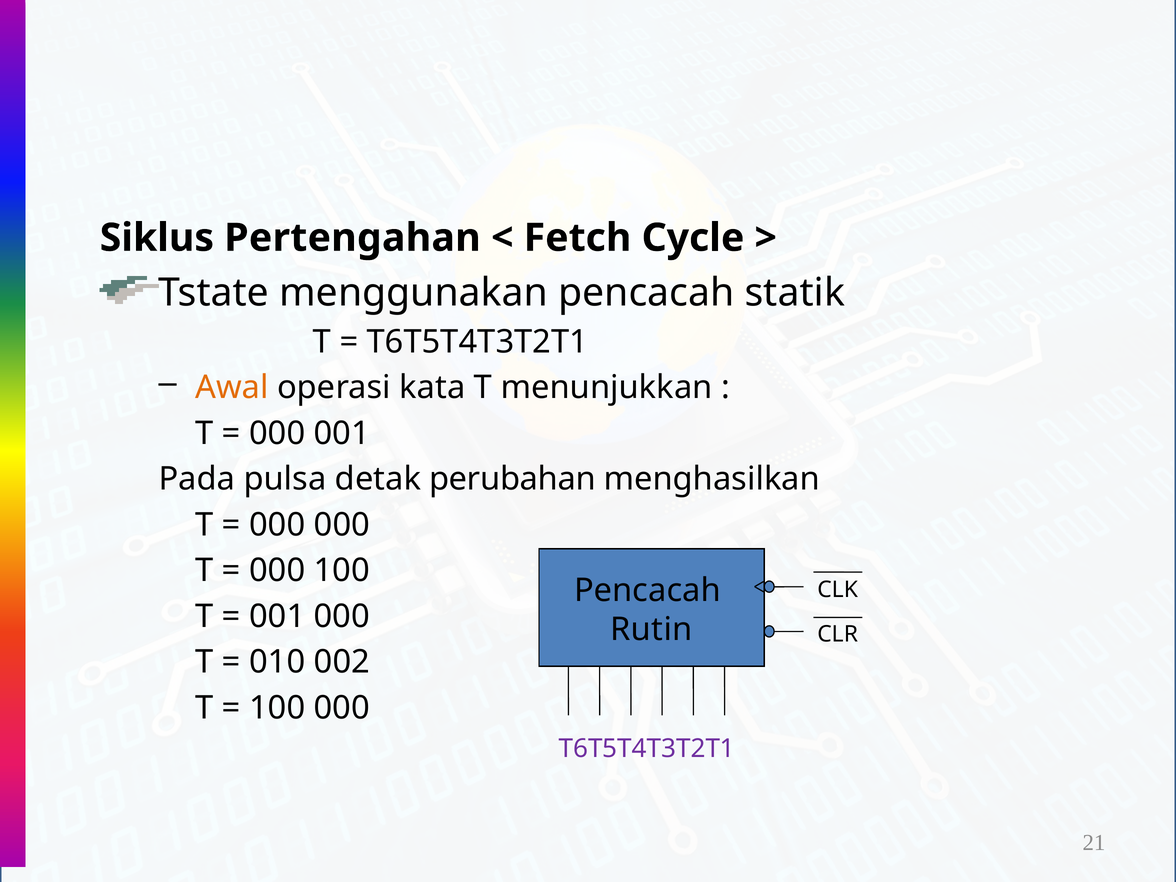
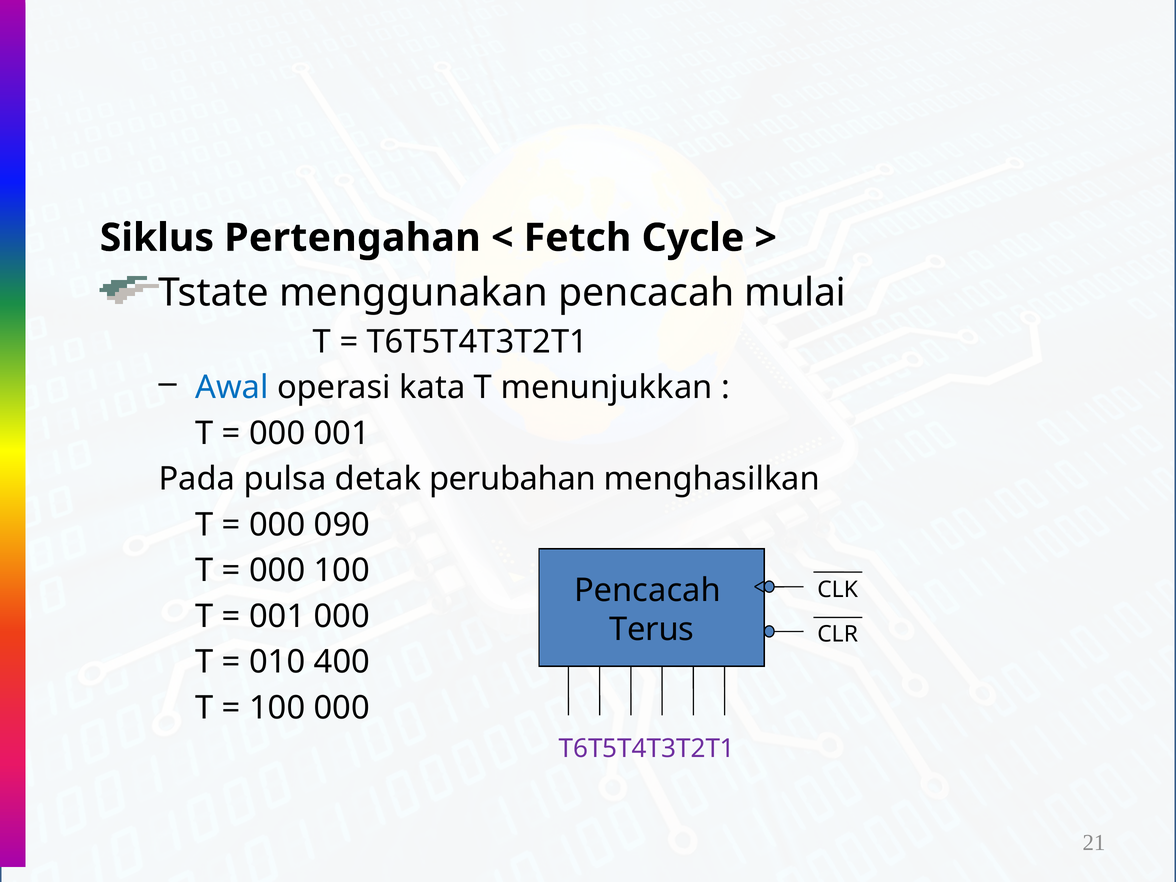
statik: statik -> mulai (795, 293)
Awal colour: orange -> blue (232, 388)
000 000: 000 -> 090 (342, 525)
Rutin: Rutin -> Terus (652, 629)
002: 002 -> 400 (342, 662)
